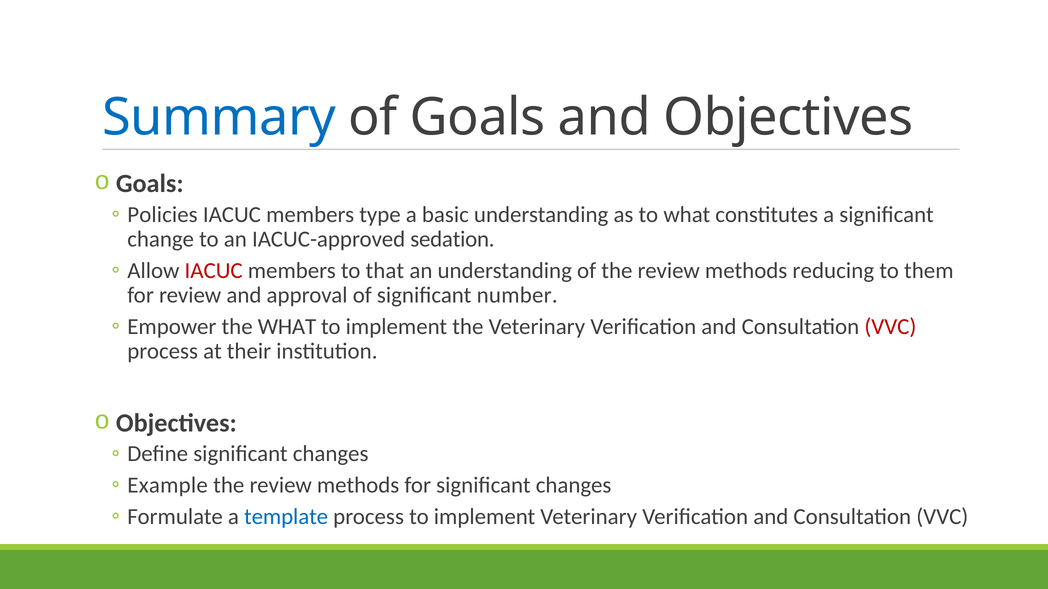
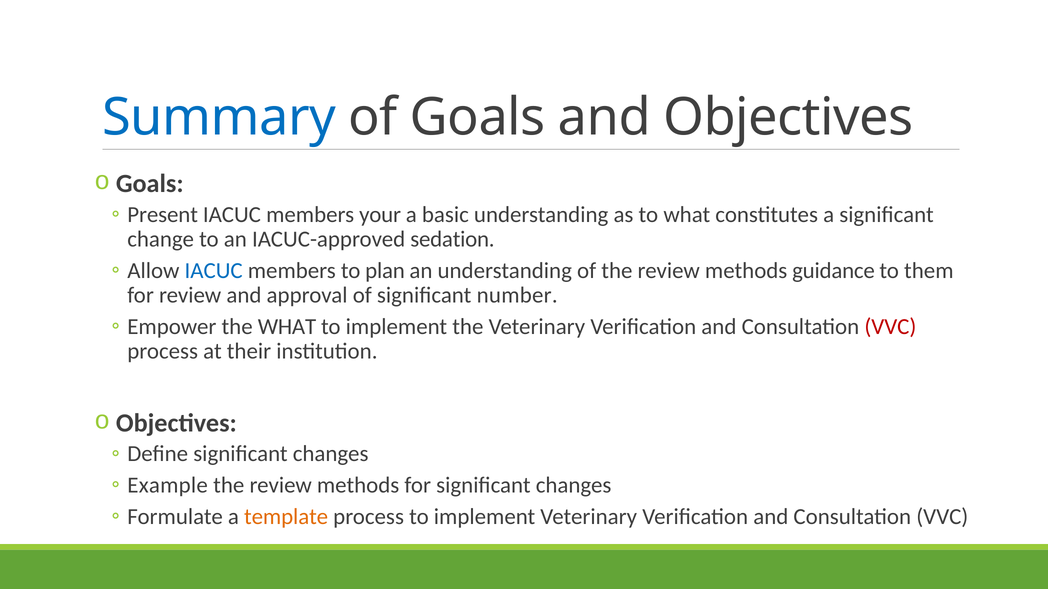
Policies: Policies -> Present (163, 215)
type: type -> your (380, 215)
IACUC colour: red -> blue (214, 271)
that: that -> plan (385, 271)
reducing: reducing -> guidance (833, 271)
template colour: blue -> orange (286, 517)
